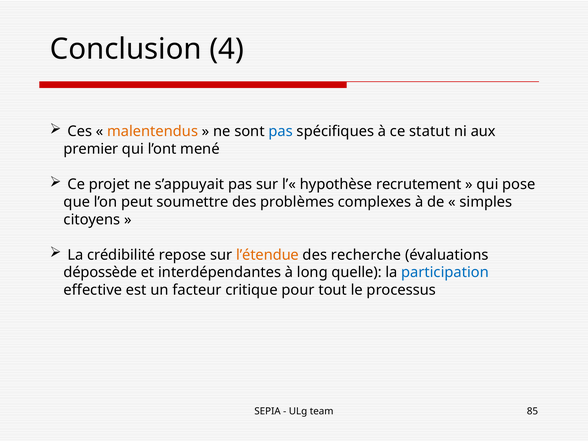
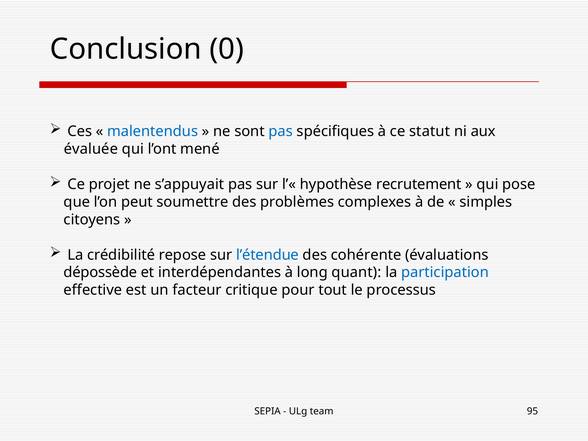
4: 4 -> 0 (227, 49)
malentendus colour: orange -> blue (153, 131)
premier: premier -> évaluée (91, 149)
l’étendue colour: orange -> blue (267, 255)
recherche: recherche -> cohérente (366, 255)
quelle: quelle -> quant (356, 272)
85: 85 -> 95 (532, 411)
